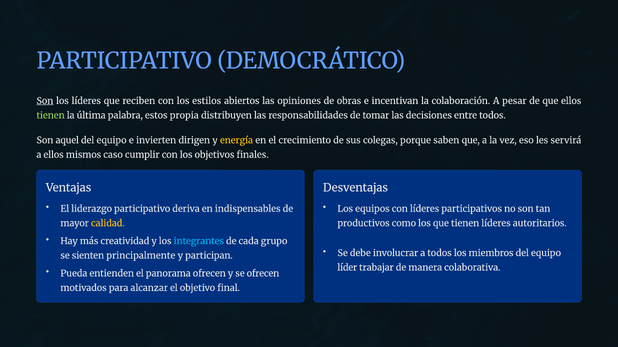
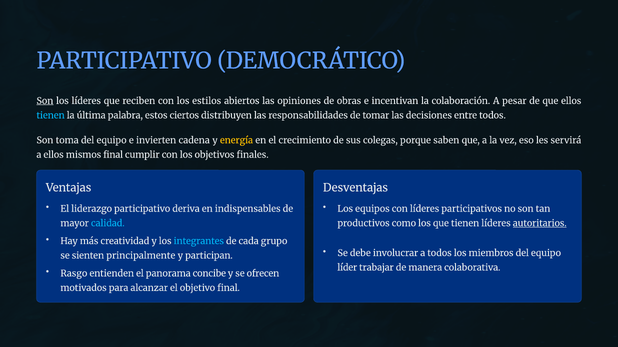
tienen colour: light green -> light blue (51, 116)
propia: propia -> ciertos (184, 116)
aquel: aquel -> toma (67, 141)
dirigen: dirigen -> cadena (194, 141)
mismos caso: caso -> final (113, 155)
calidad colour: yellow -> light blue (108, 224)
autoritarios underline: none -> present (540, 224)
Pueda: Pueda -> Rasgo (74, 274)
panorama ofrecen: ofrecen -> concibe (209, 274)
